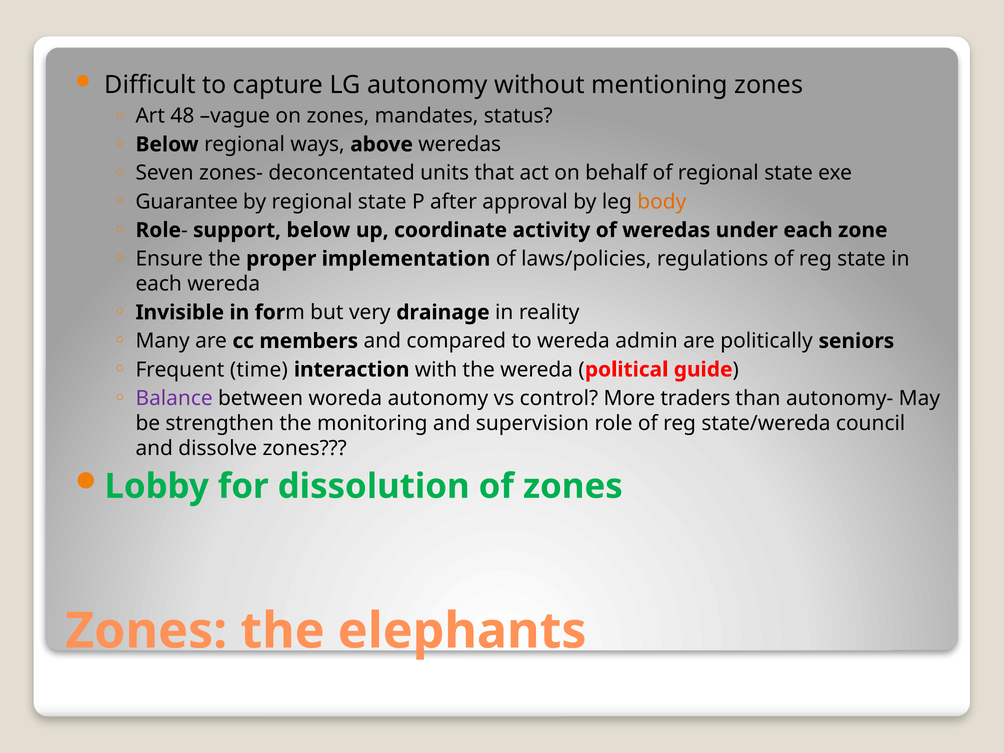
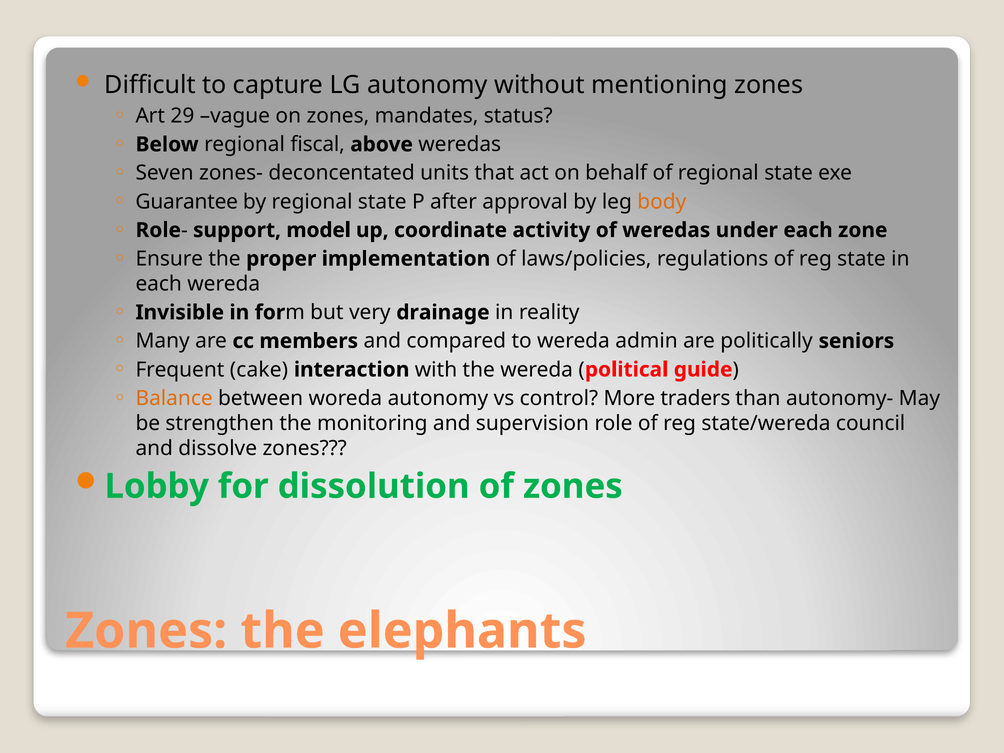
48: 48 -> 29 (182, 116)
ways: ways -> fiscal (318, 144)
support below: below -> model (319, 230)
time: time -> cake (259, 370)
Balance colour: purple -> orange (174, 398)
